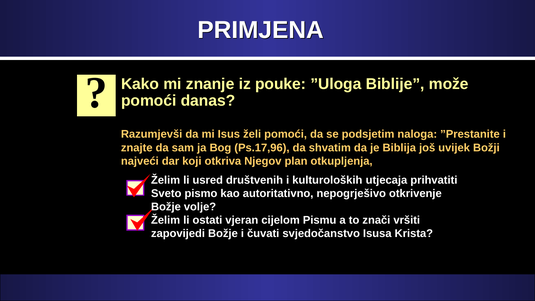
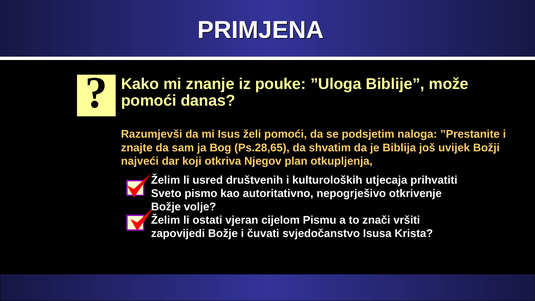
Ps.17,96: Ps.17,96 -> Ps.28,65 (262, 148)
